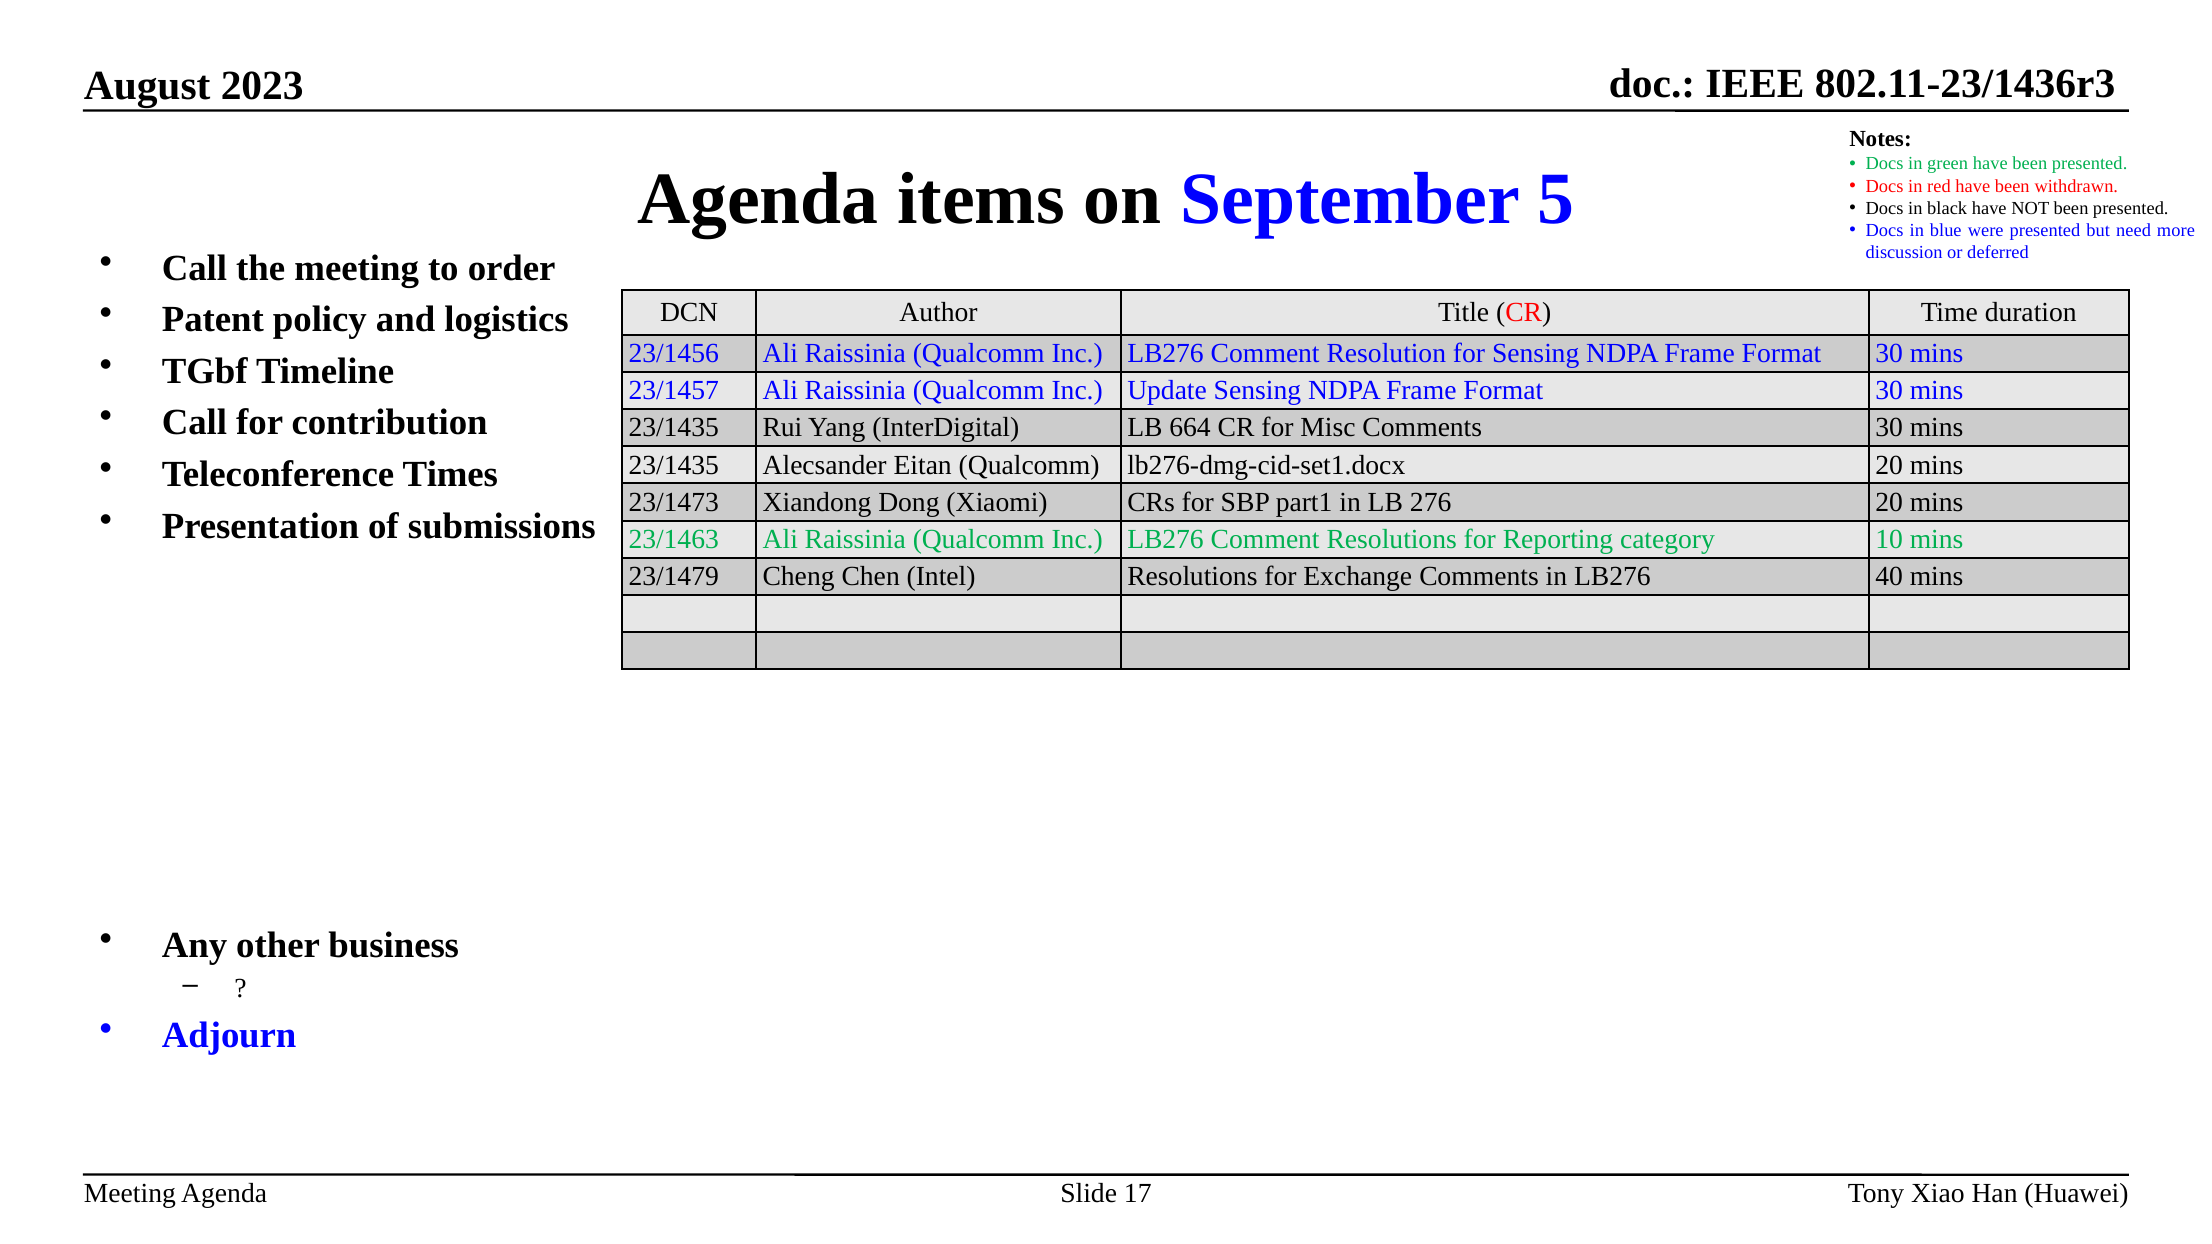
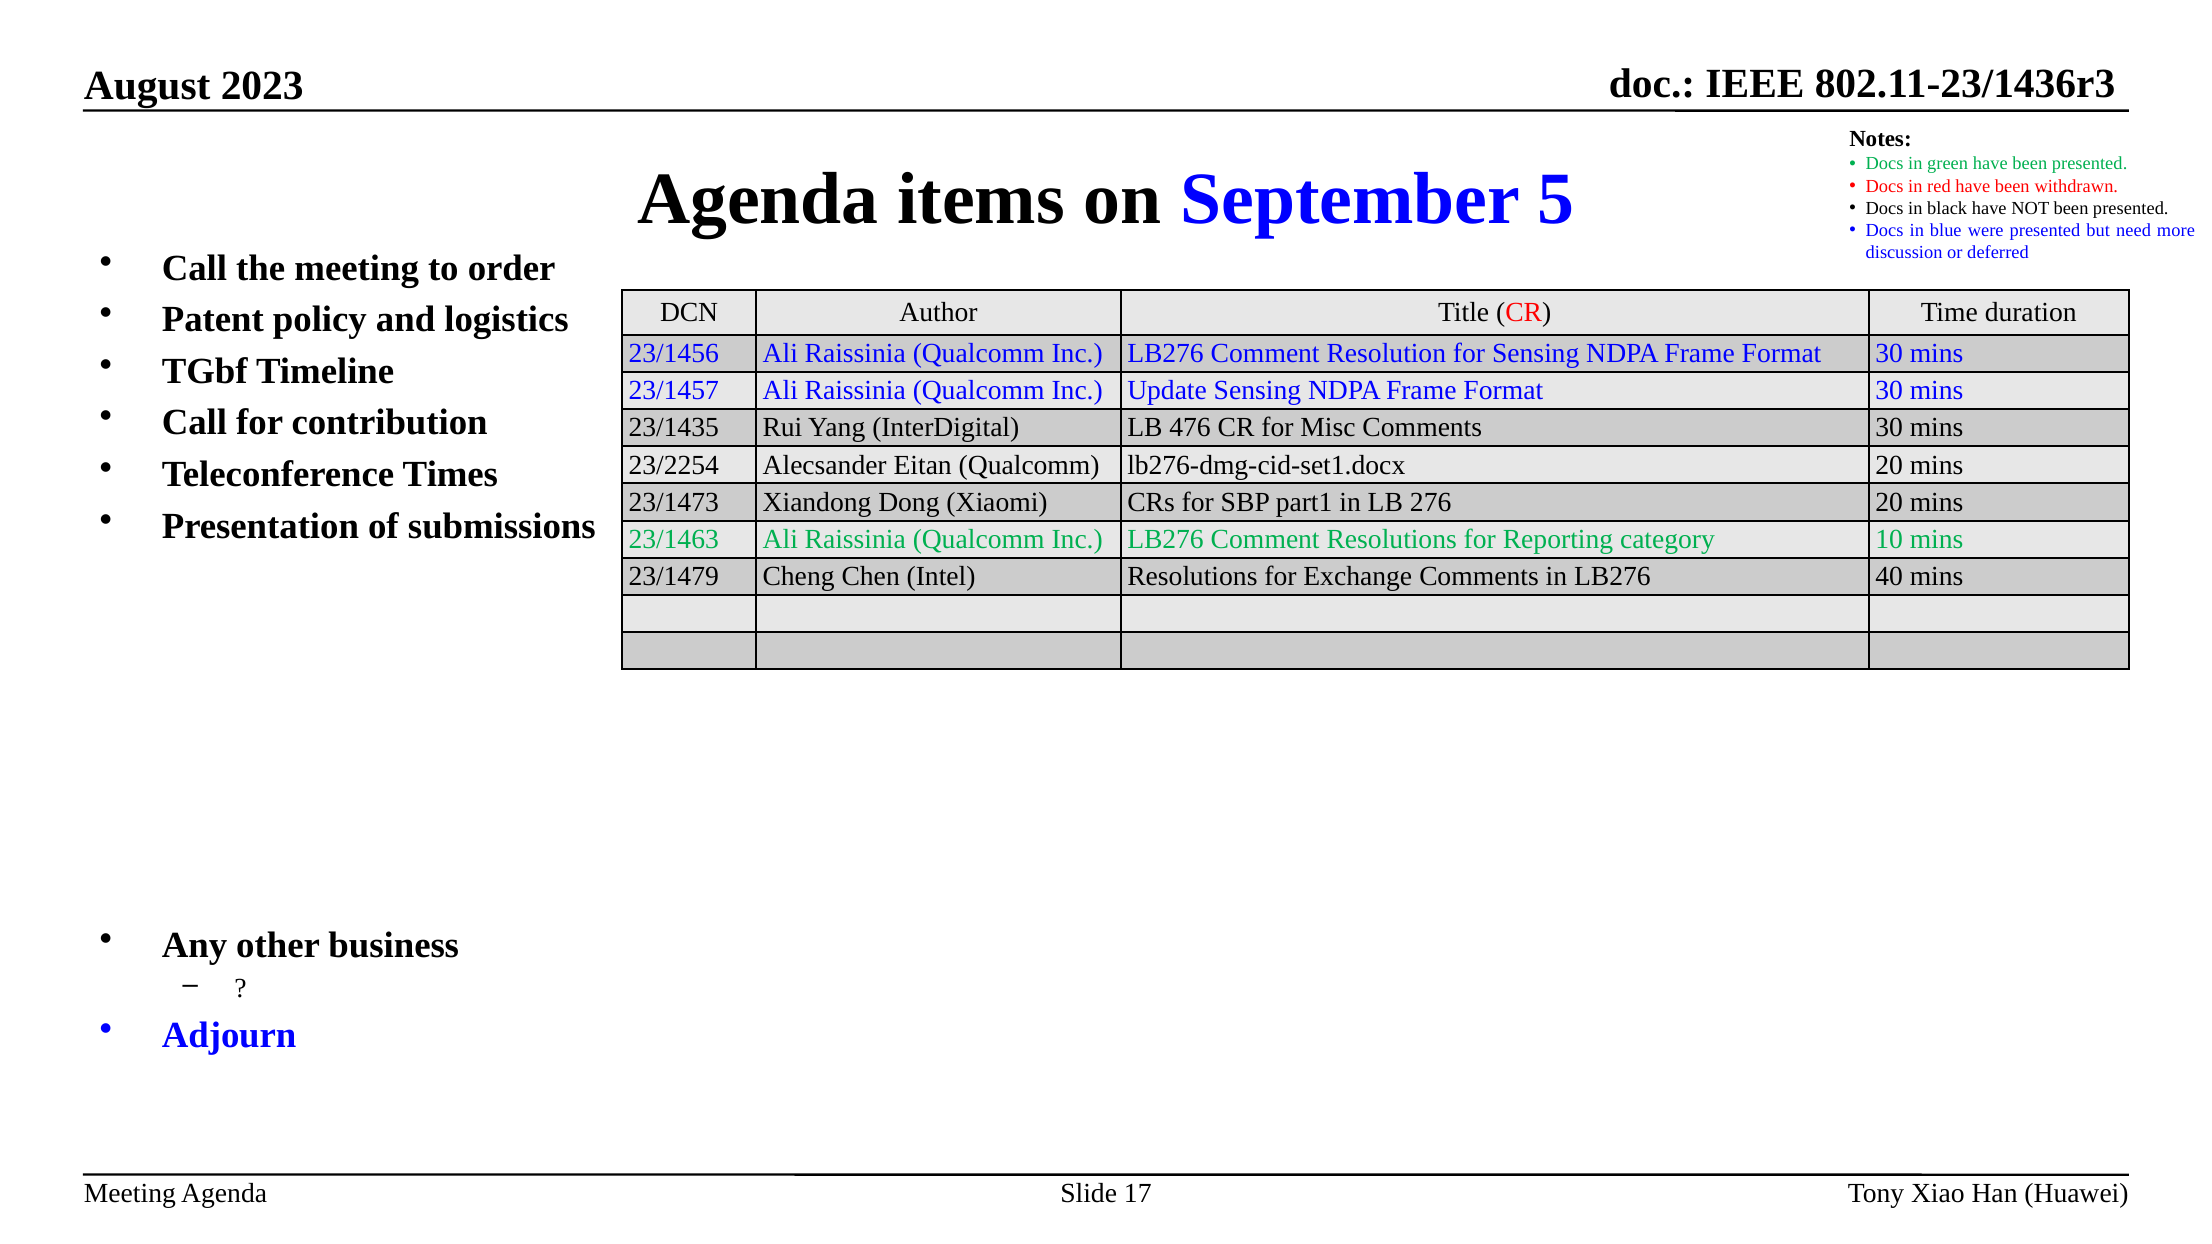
664: 664 -> 476 (1190, 428)
23/1435: 23/1435 -> 23/2254 (674, 465)
